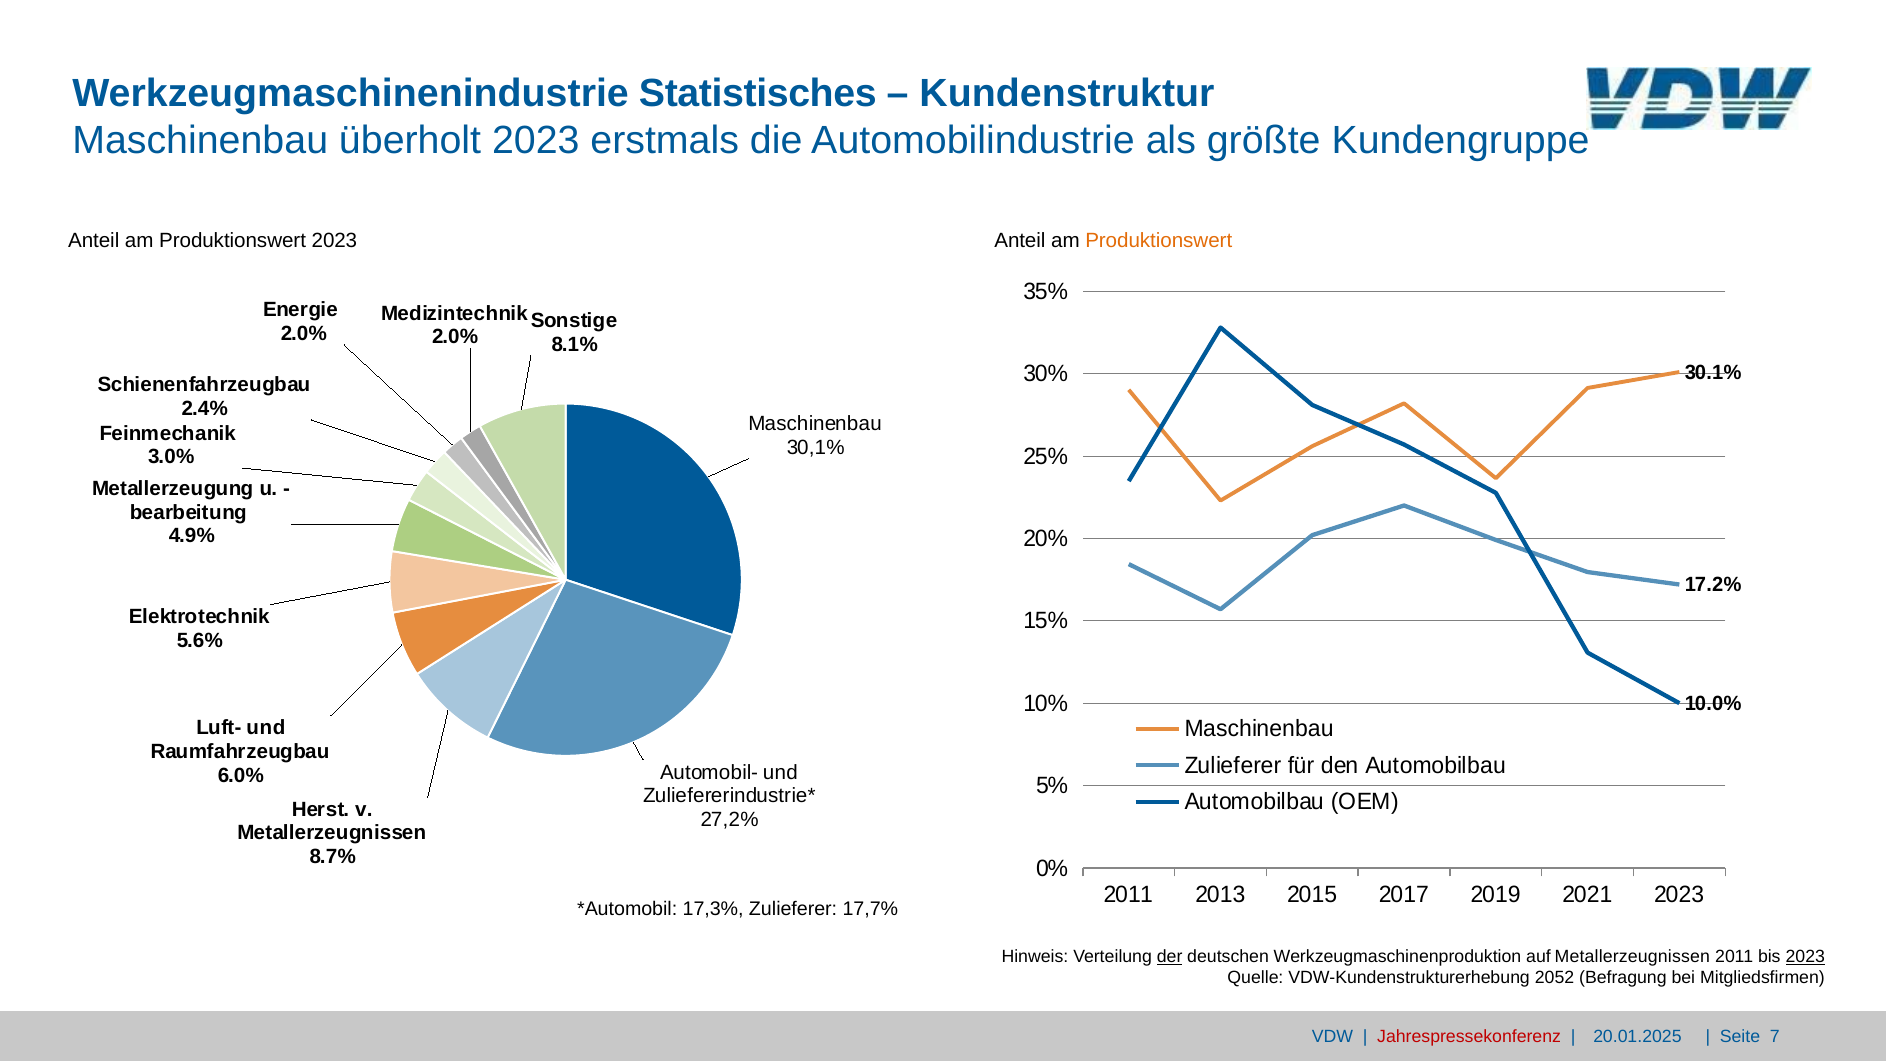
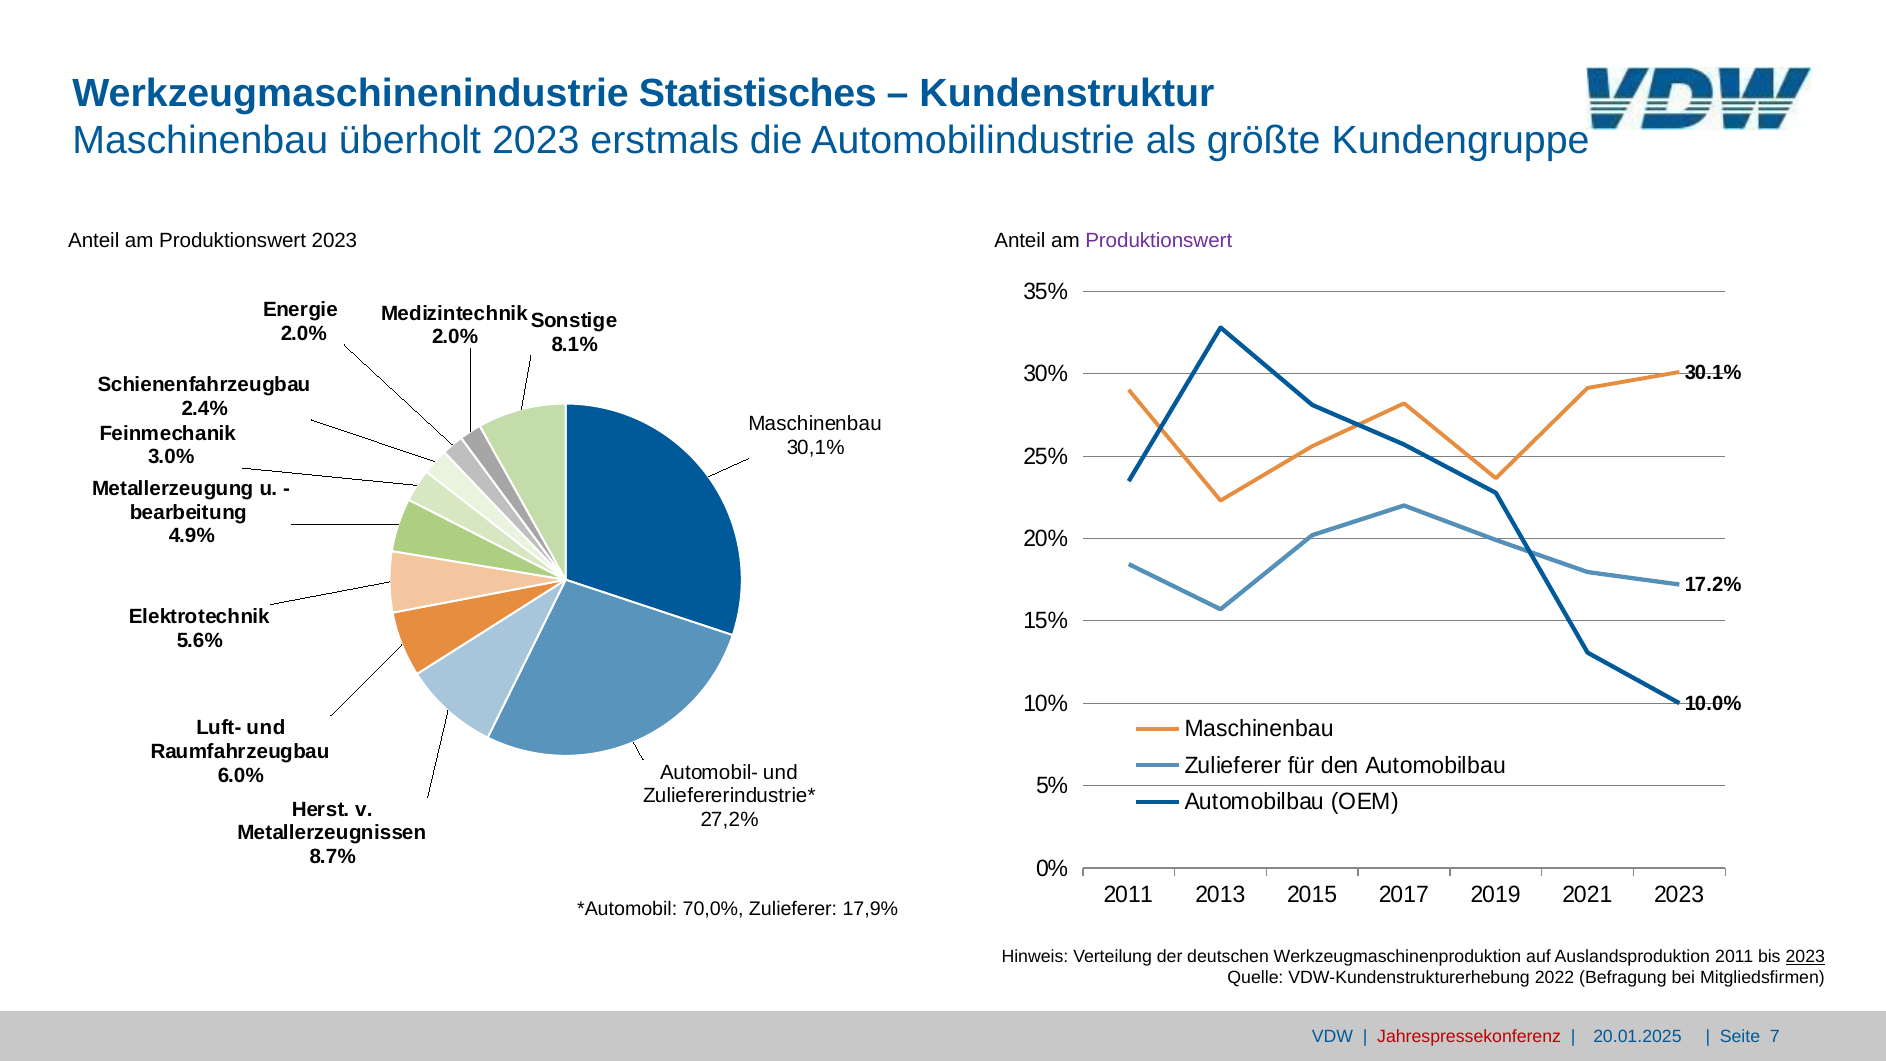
Produktionswert colour: orange -> purple (1159, 241)
17,3%: 17,3% -> 70,0% (713, 910)
17,7%: 17,7% -> 17,9% (870, 910)
der underline: present -> none (1170, 957)
auf Metallerzeugnissen: Metallerzeugnissen -> Auslandsproduktion (1632, 957)
2052: 2052 -> 2022 (1555, 978)
